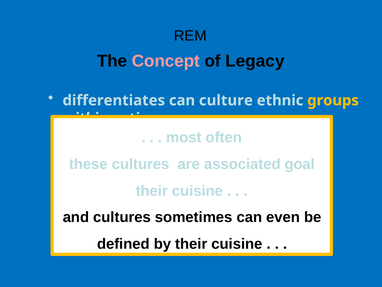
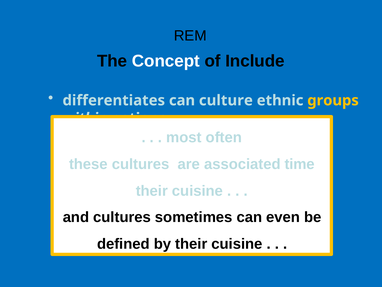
Concept colour: pink -> white (166, 61)
Legacy: Legacy -> Include (255, 61)
goal: goal -> time (300, 164)
